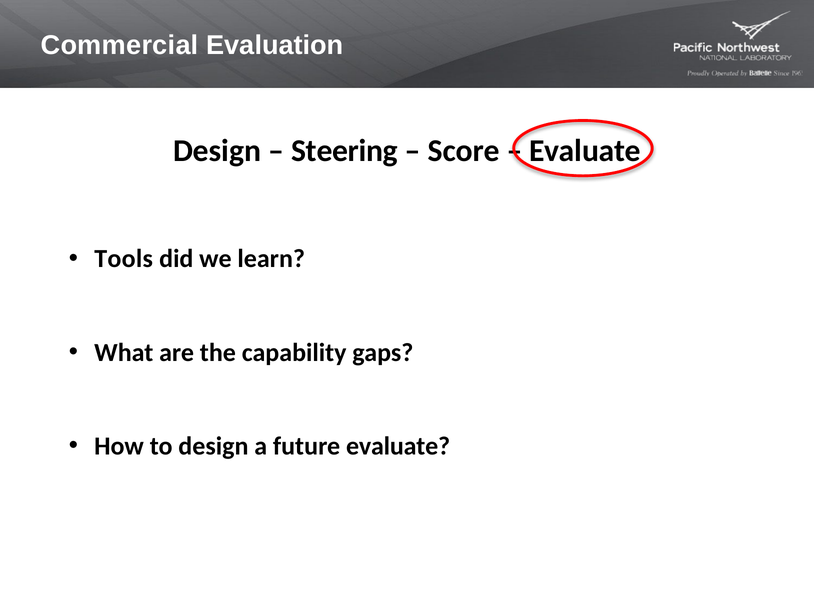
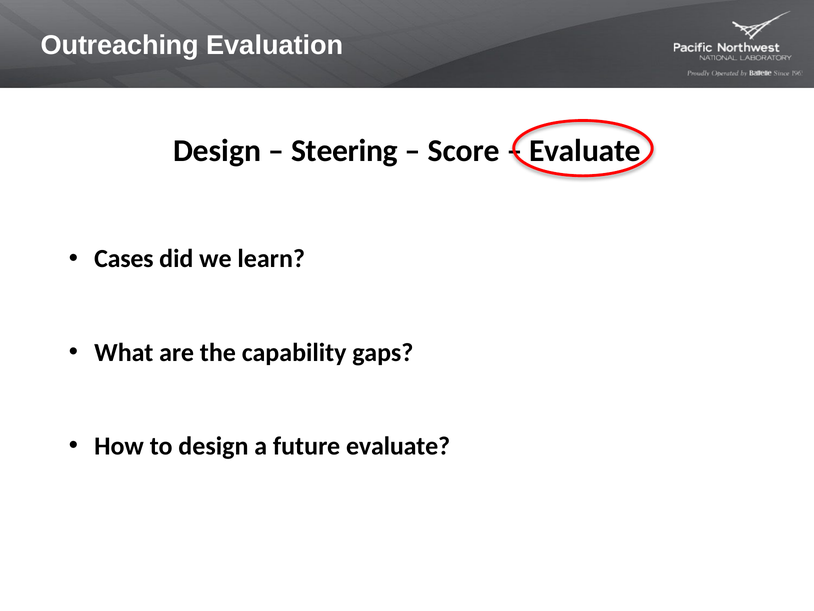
Commercial: Commercial -> Outreaching (120, 45)
Tools: Tools -> Cases (124, 259)
